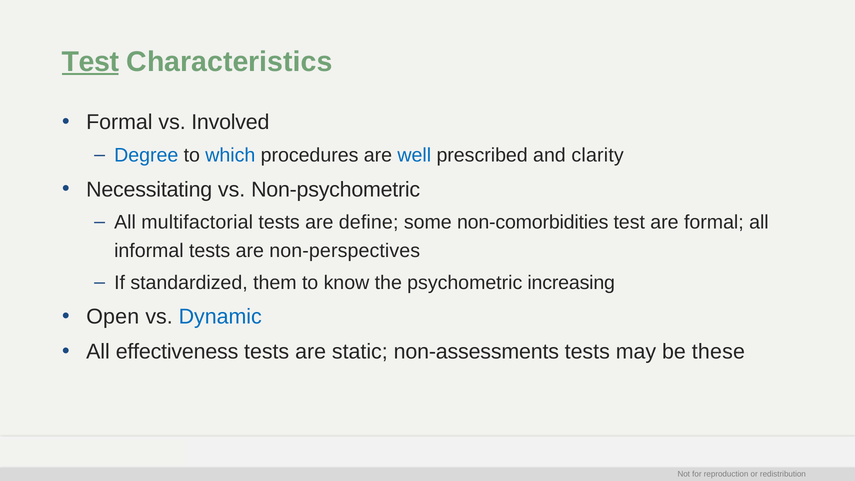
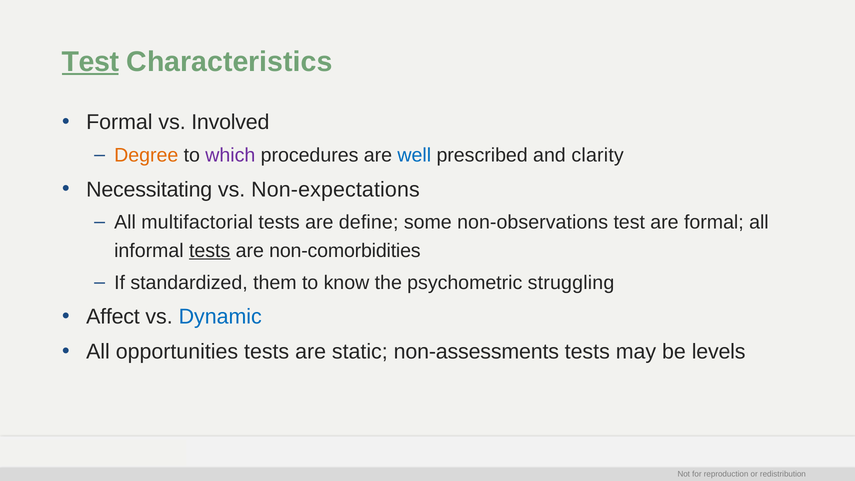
Degree colour: blue -> orange (146, 155)
which colour: blue -> purple (230, 155)
Non-psychometric: Non-psychometric -> Non-expectations (335, 189)
non-comorbidities: non-comorbidities -> non-observations (533, 222)
tests underline: none -> present (210, 251)
non-perspectives: non-perspectives -> non-comorbidities (345, 251)
increasing: increasing -> struggling (571, 283)
Open: Open -> Affect (113, 317)
effectiveness: effectiveness -> opportunities (177, 352)
these: these -> levels (719, 352)
